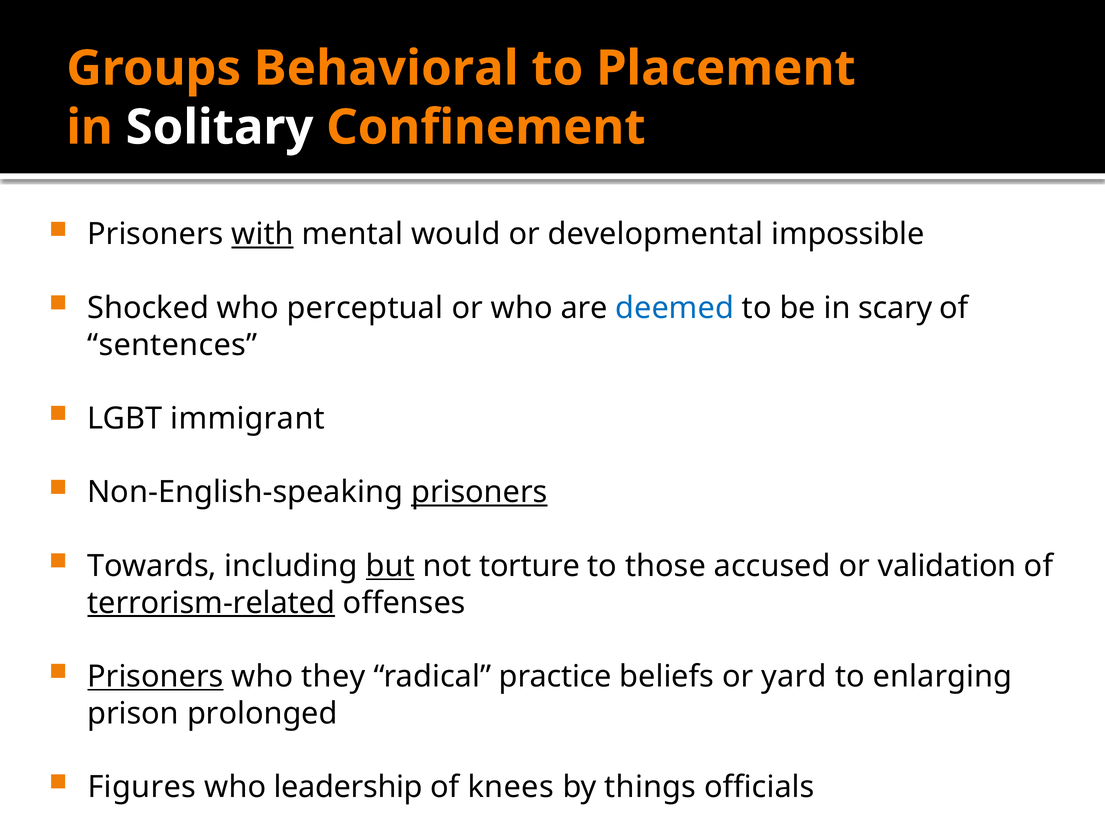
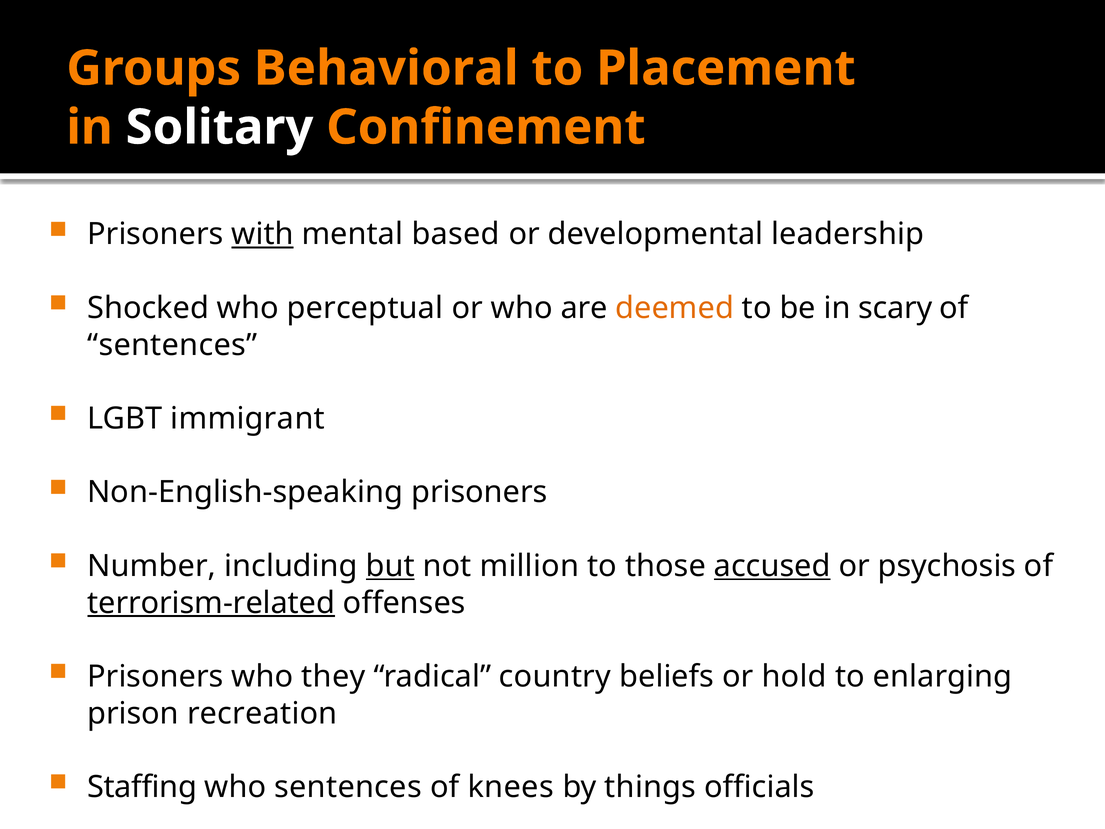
would: would -> based (456, 234)
impossible: impossible -> leadership (848, 234)
deemed colour: blue -> orange (675, 308)
prisoners underline: present -> none (479, 492)
Towards: Towards -> Number (152, 566)
torture: torture -> million (529, 566)
accused underline: none -> present (772, 566)
validation: validation -> psychosis (947, 566)
Prisoners underline: present -> none (155, 676)
practice: practice -> country (555, 676)
yard: yard -> hold (794, 676)
prolonged: prolonged -> recreation (262, 713)
Figures: Figures -> Staffing (142, 787)
who leadership: leadership -> sentences (348, 787)
